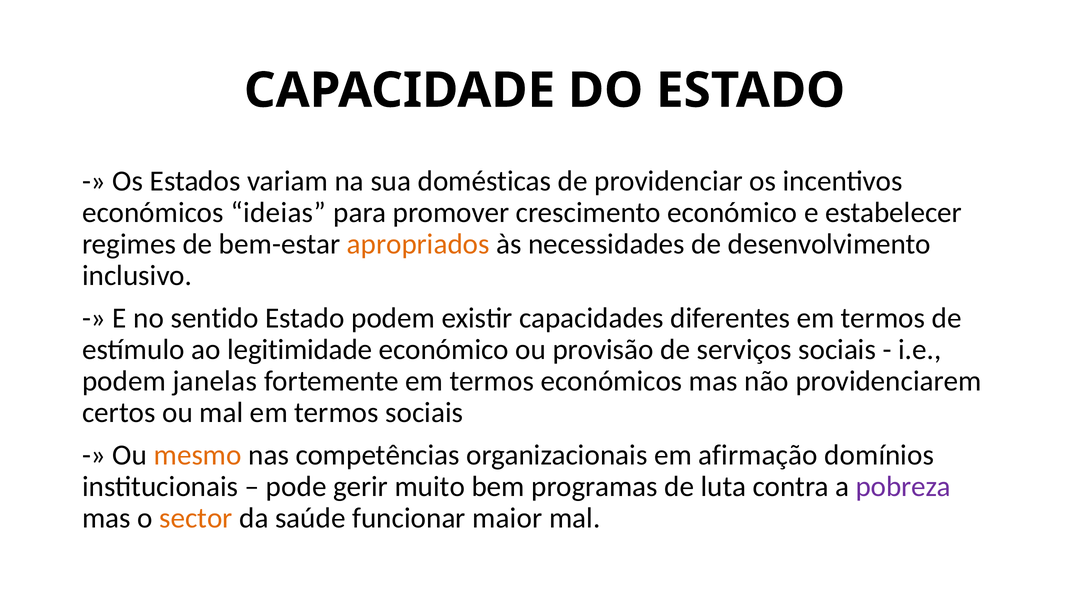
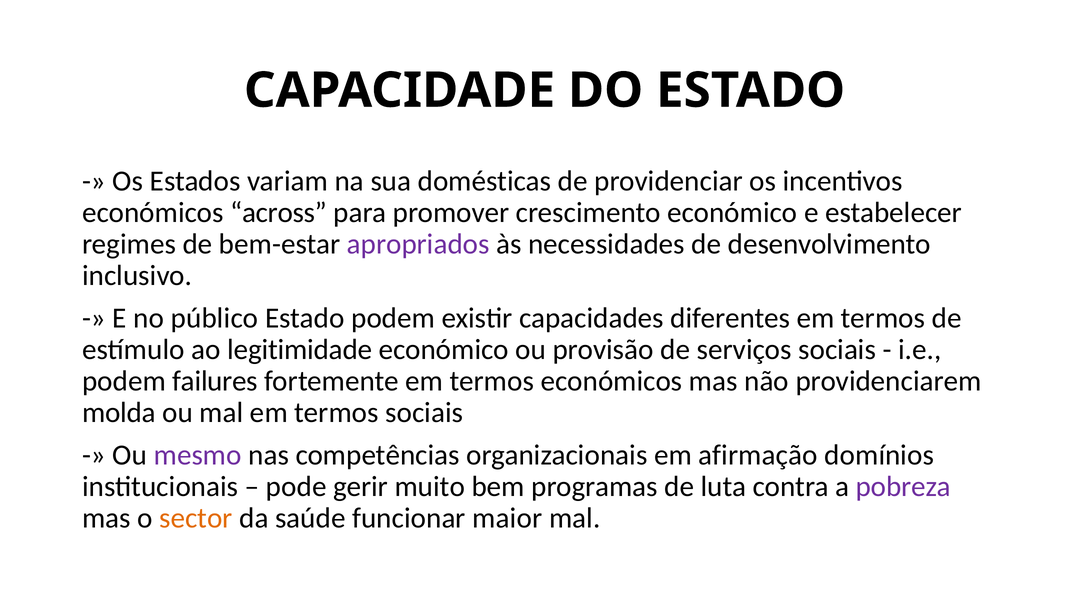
ideias: ideias -> across (279, 212)
apropriados colour: orange -> purple (418, 244)
sentido: sentido -> público (215, 318)
janelas: janelas -> failures (215, 381)
certos: certos -> molda (119, 412)
mesmo colour: orange -> purple (198, 455)
